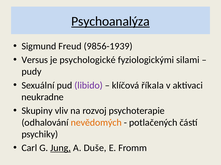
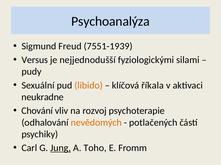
Psychoanalýza underline: present -> none (110, 21)
9856-1939: 9856-1939 -> 7551-1939 (108, 46)
psychologické: psychologické -> nejjednodušší (88, 60)
libido colour: purple -> orange (89, 86)
Skupiny: Skupiny -> Chování (37, 111)
Duše: Duše -> Toho (95, 149)
